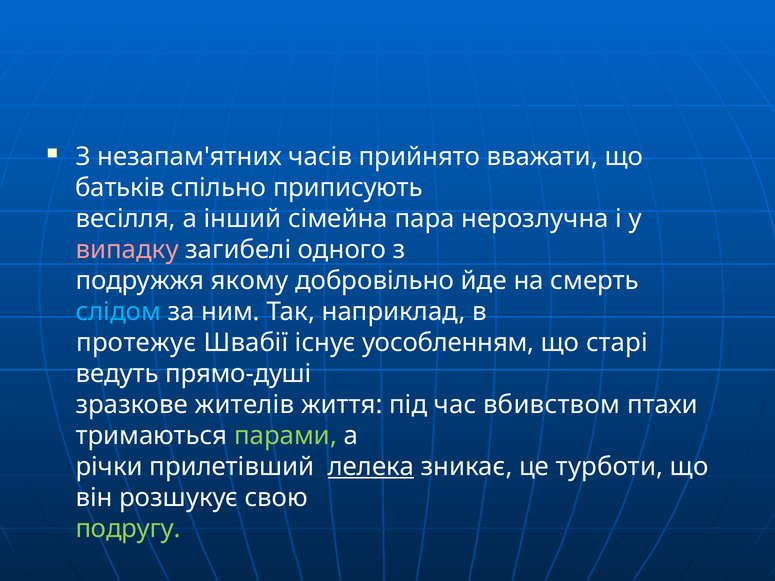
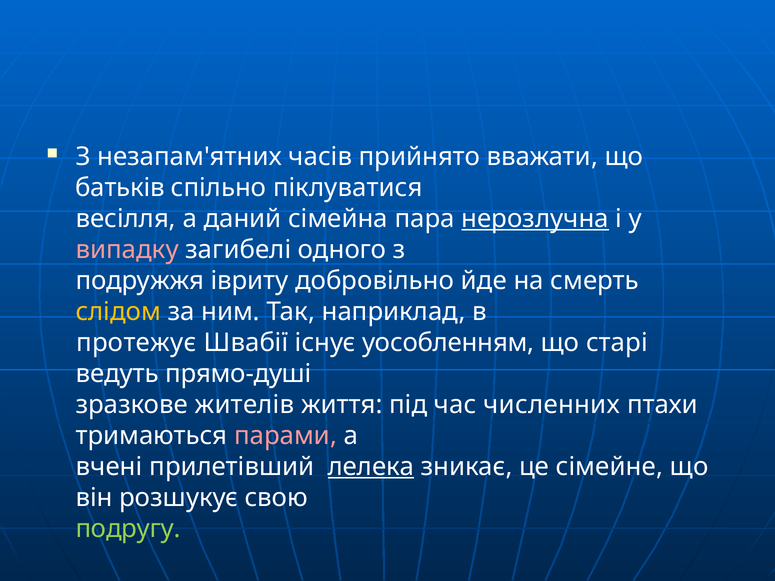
приписують: приписують -> піклуватися (348, 188)
інший: інший -> даний (243, 219)
нерозлучна underline: none -> present (535, 219)
якому: якому -> івриту (250, 281)
слідом colour: light blue -> yellow (118, 312)
вбивством: вбивством -> численних (552, 405)
парами colour: light green -> pink (286, 436)
річки: річки -> вчені (109, 467)
турботи: турботи -> сімейне (610, 467)
